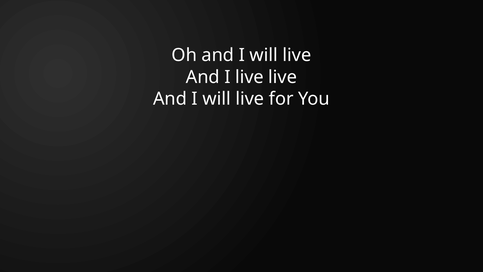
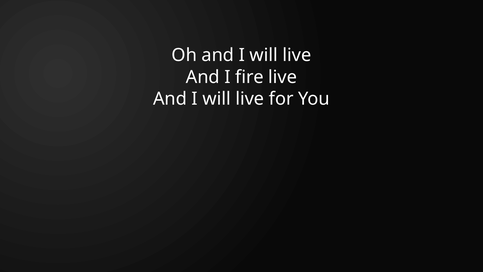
I live: live -> fire (249, 77)
